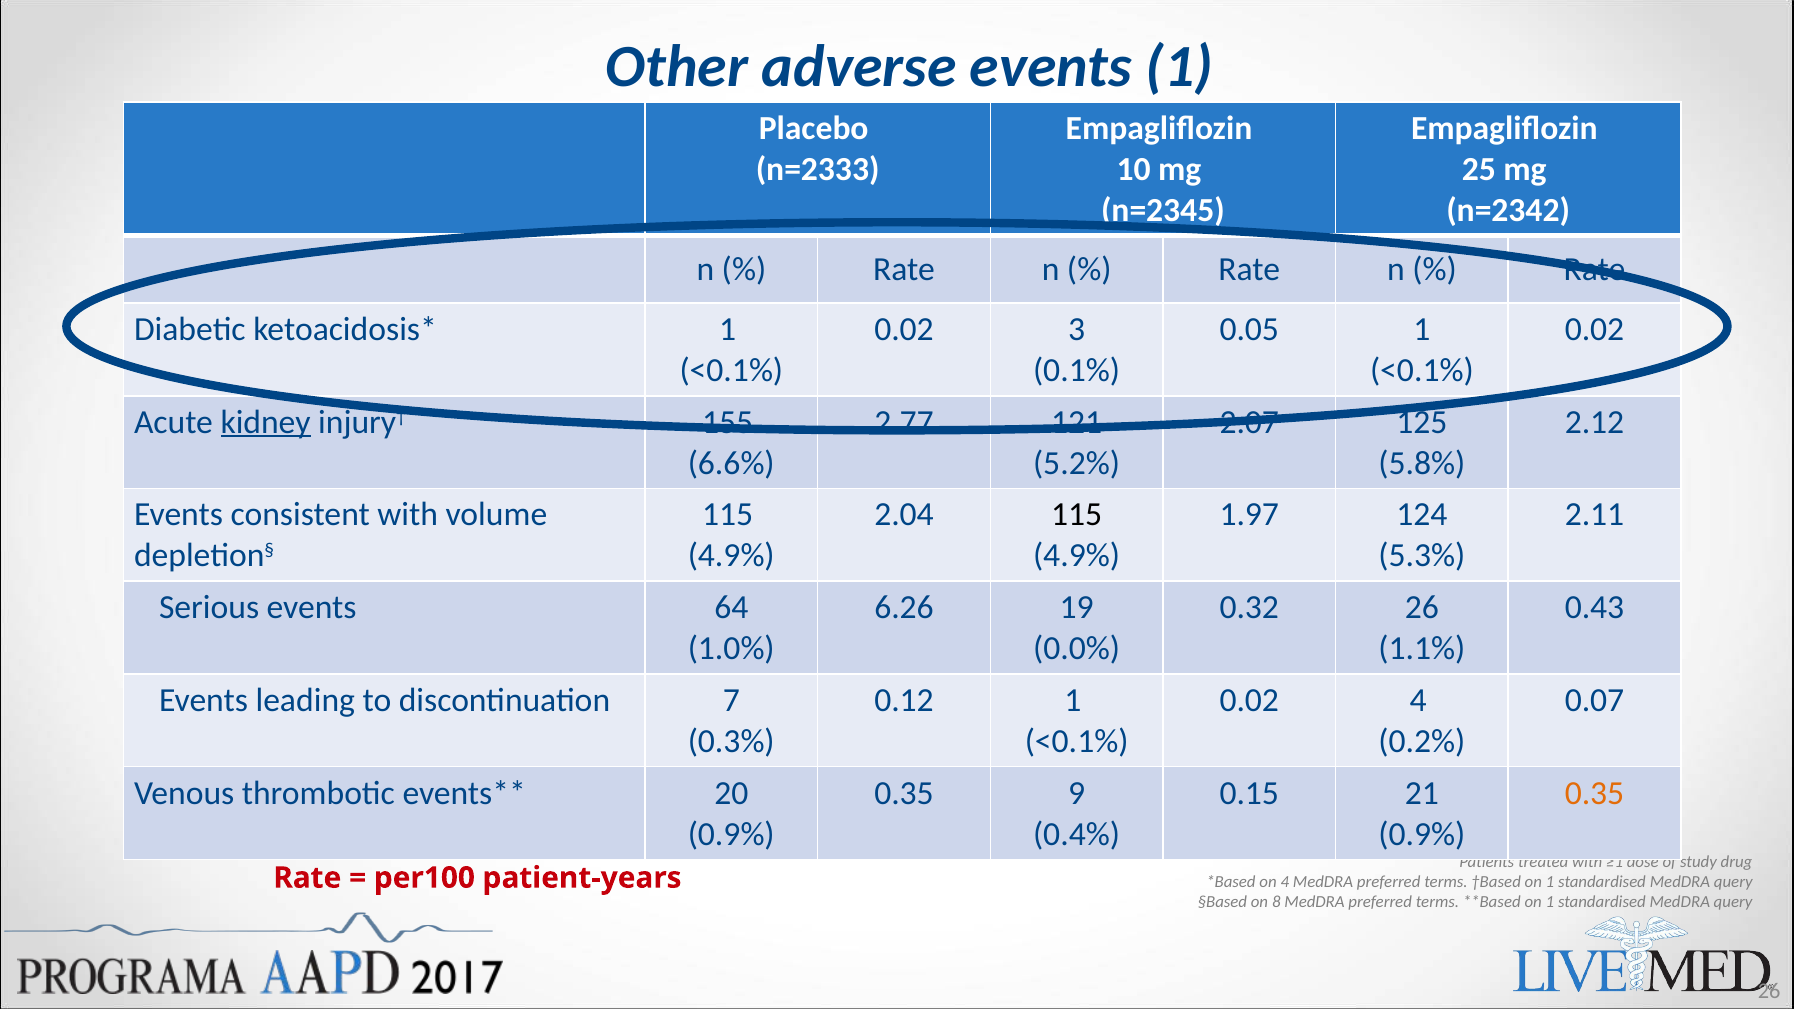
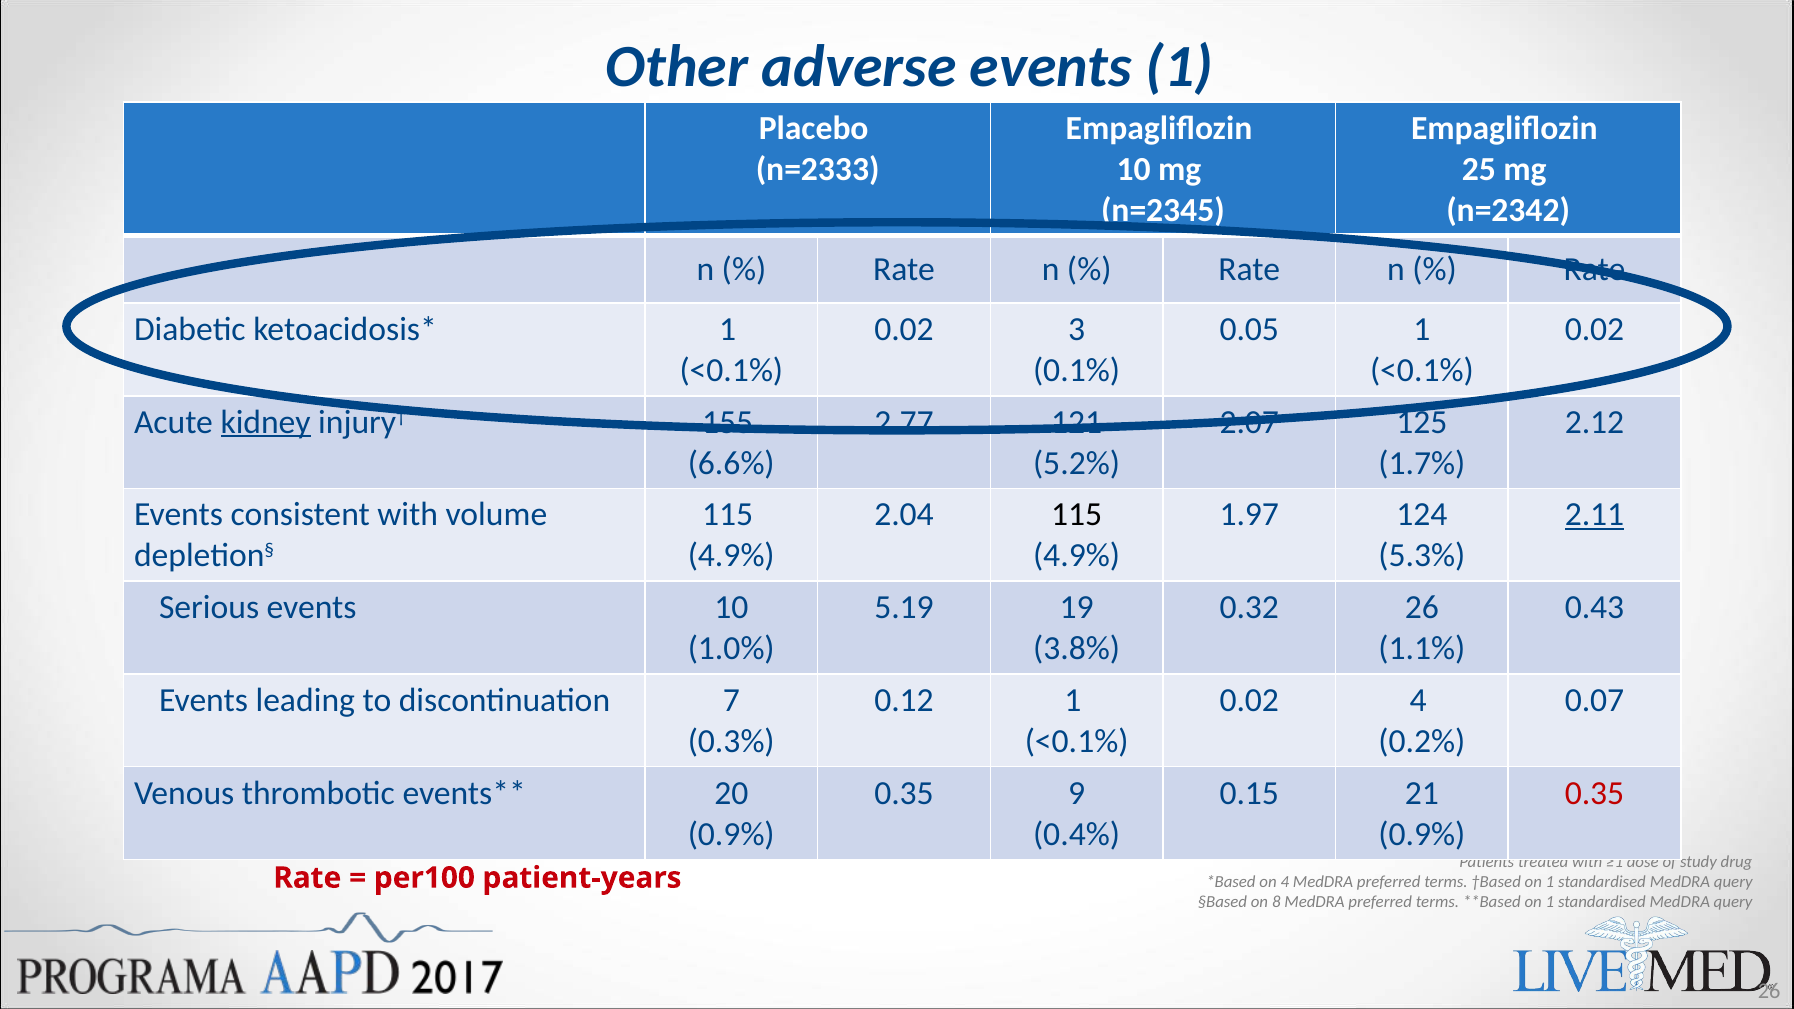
5.8%: 5.8% -> 1.7% (1422, 463)
2.11 underline: none -> present (1595, 515)
events 64: 64 -> 10 (731, 608)
6.26: 6.26 -> 5.19 (904, 608)
0.0%: 0.0% -> 3.8% (1077, 649)
0.35 colour: orange -> red (1595, 793)
